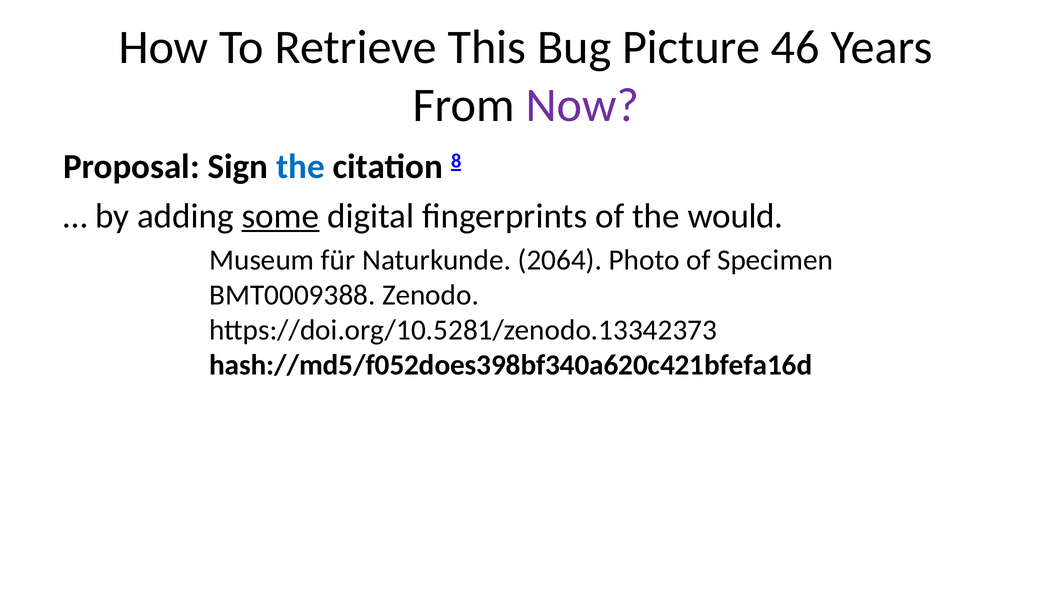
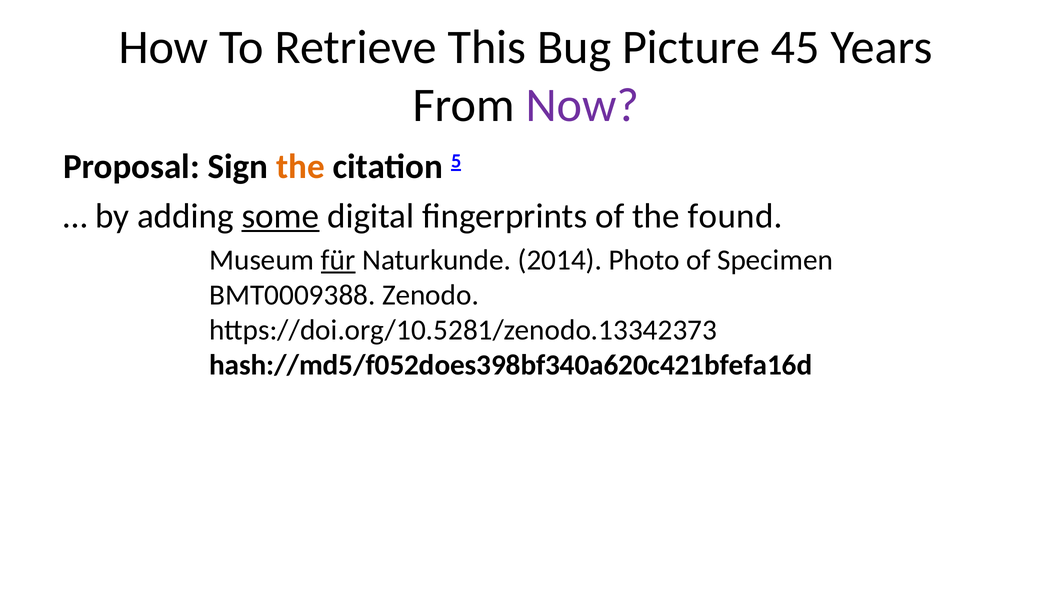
46: 46 -> 45 (795, 47)
the colour: blue -> orange (301, 167)
8: 8 -> 5 (456, 161)
would: would -> found (735, 216)
für underline: none -> present (338, 260)
2064: 2064 -> 2014 (560, 260)
